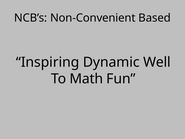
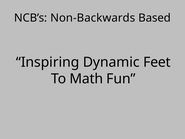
Non-Convenient: Non-Convenient -> Non-Backwards (93, 18)
Well: Well -> Feet (157, 62)
